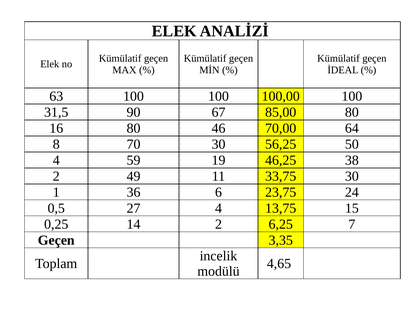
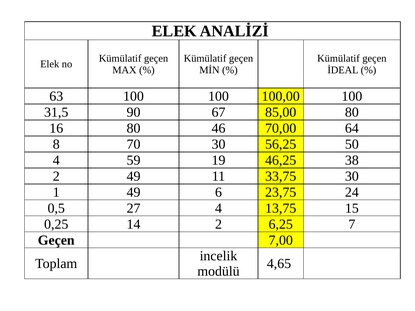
1 36: 36 -> 49 (134, 192)
3,35: 3,35 -> 7,00 (281, 240)
